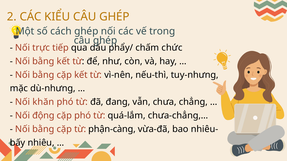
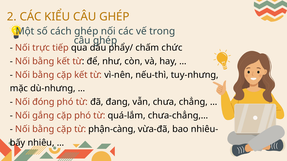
khăn: khăn -> đóng (43, 102)
động: động -> gắng (43, 116)
